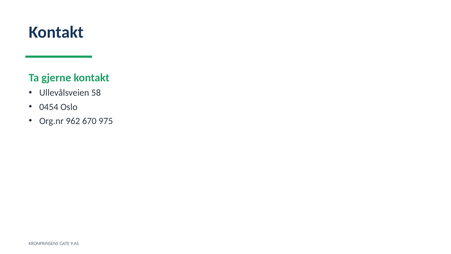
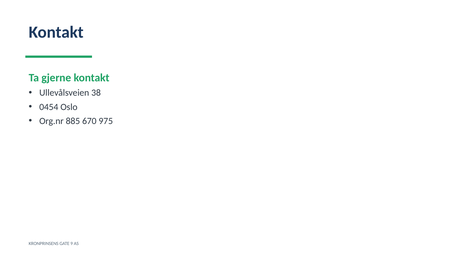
58: 58 -> 38 (96, 93)
962: 962 -> 885 (73, 121)
